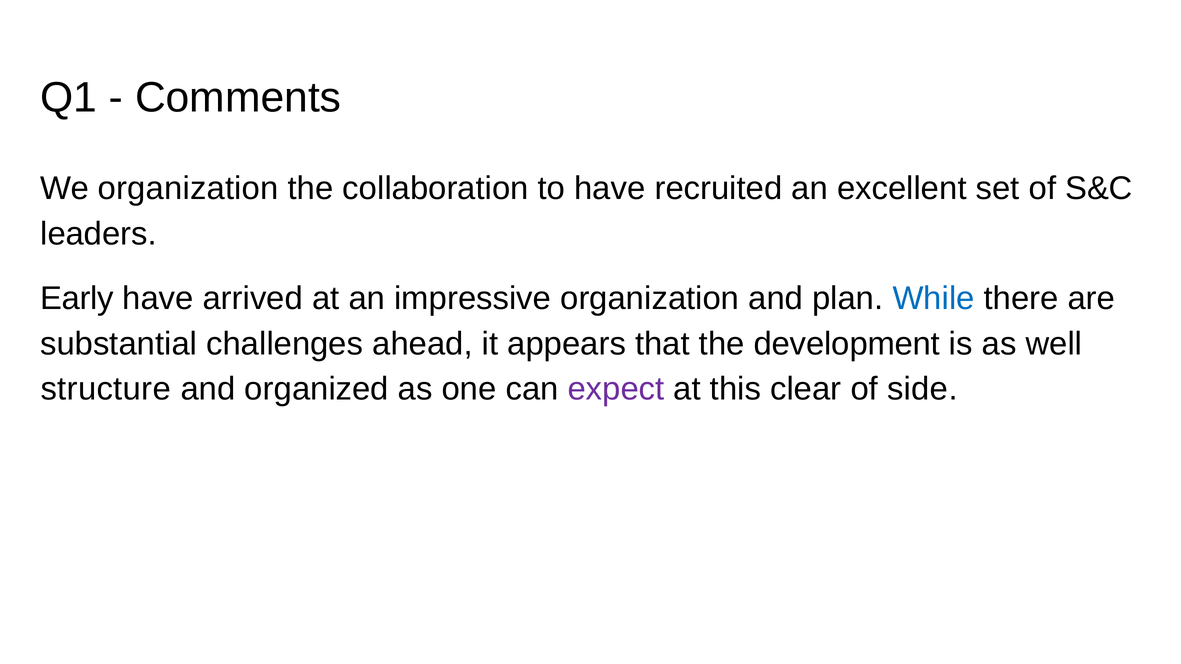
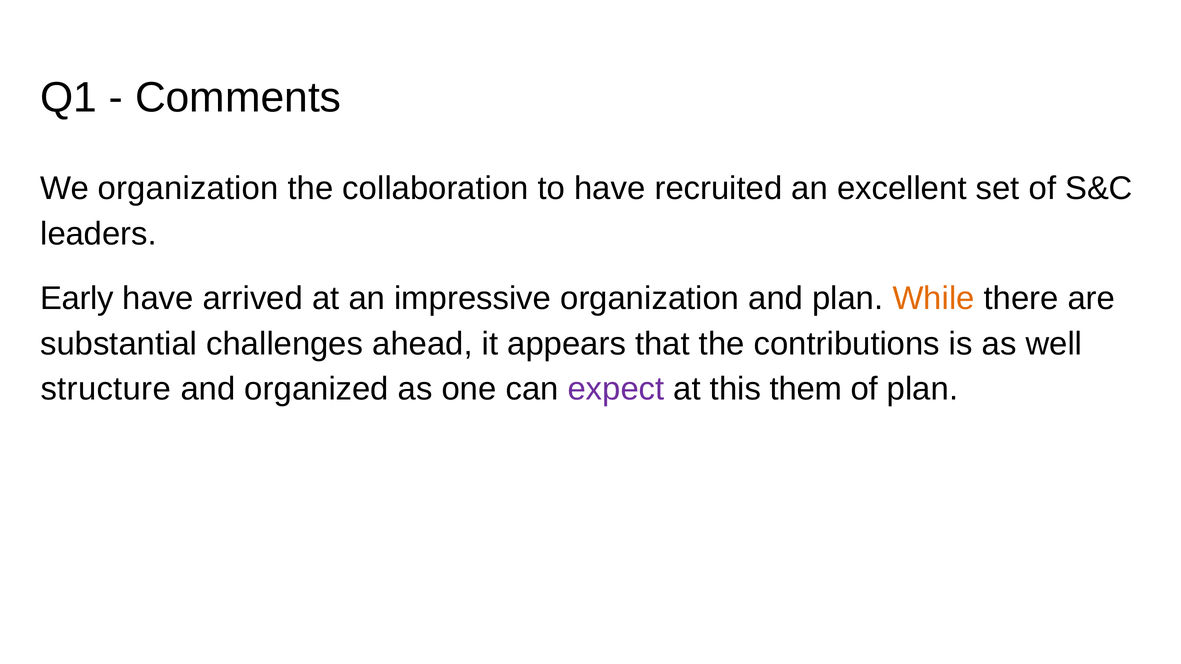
While colour: blue -> orange (934, 299)
development: development -> contributions (847, 344)
clear: clear -> them (806, 389)
of side: side -> plan (923, 389)
